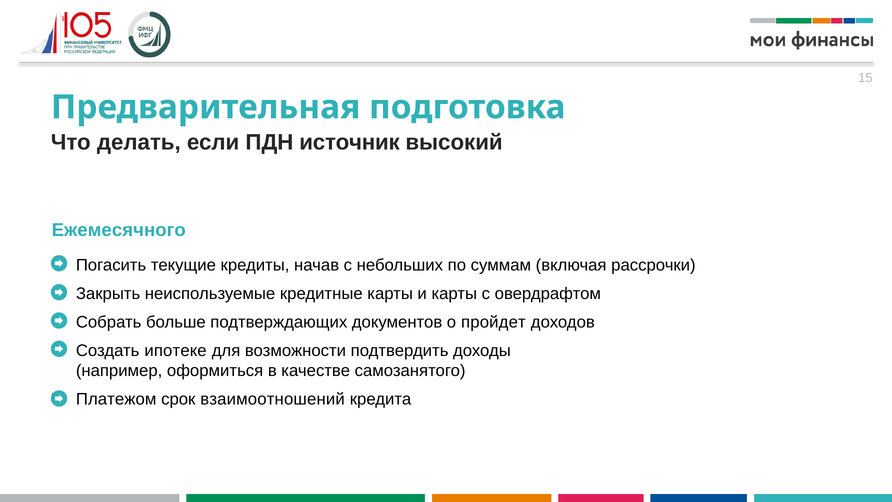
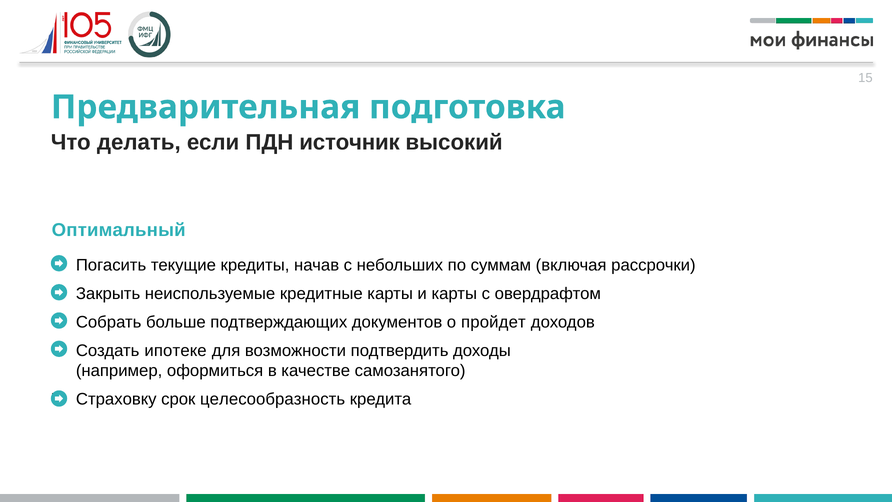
Ежемесячного: Ежемесячного -> Оптимальный (119, 230)
Платежом: Платежом -> Страховку (116, 399)
взаимоотношений: взаимоотношений -> целесообразность (273, 399)
